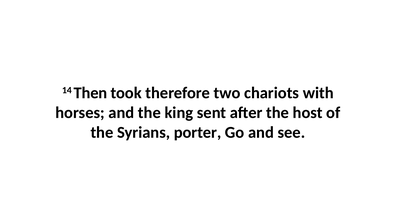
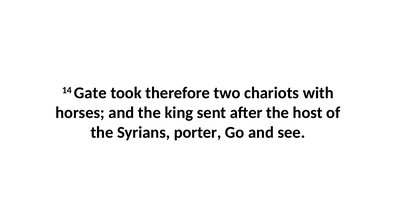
Then: Then -> Gate (90, 93)
